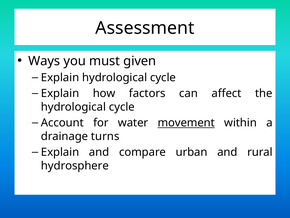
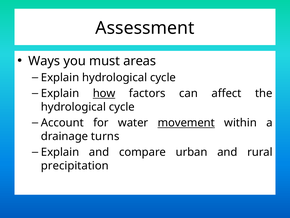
given: given -> areas (140, 61)
how underline: none -> present (104, 93)
hydrosphere: hydrosphere -> precipitation (75, 165)
